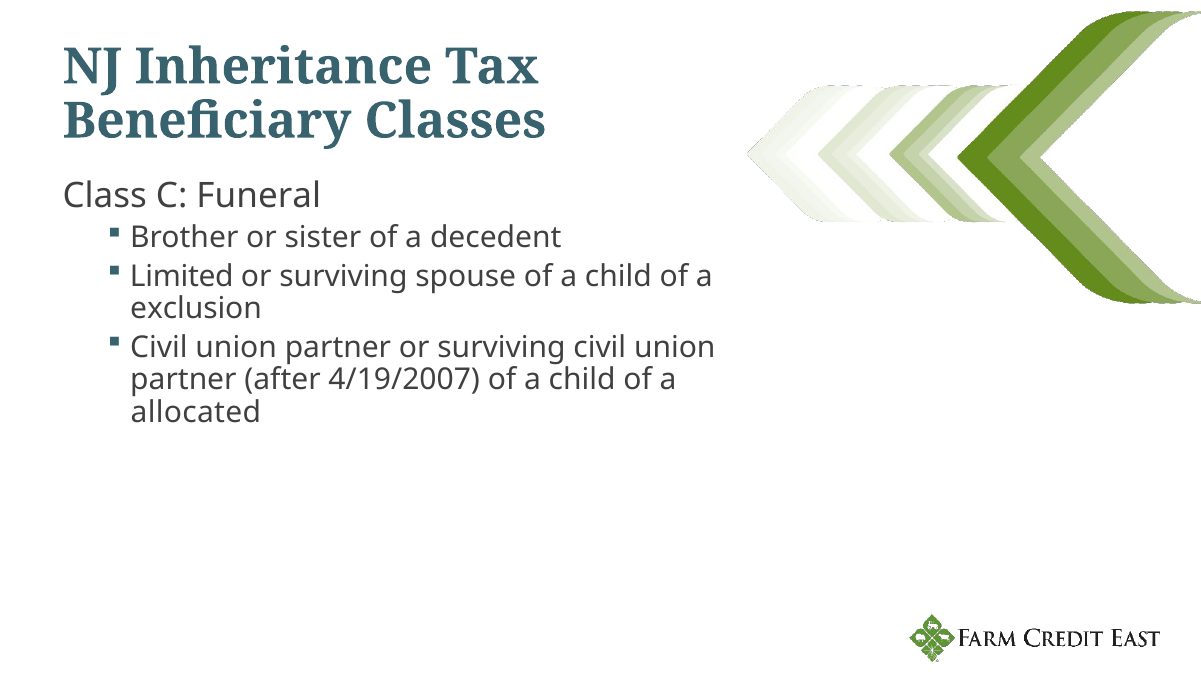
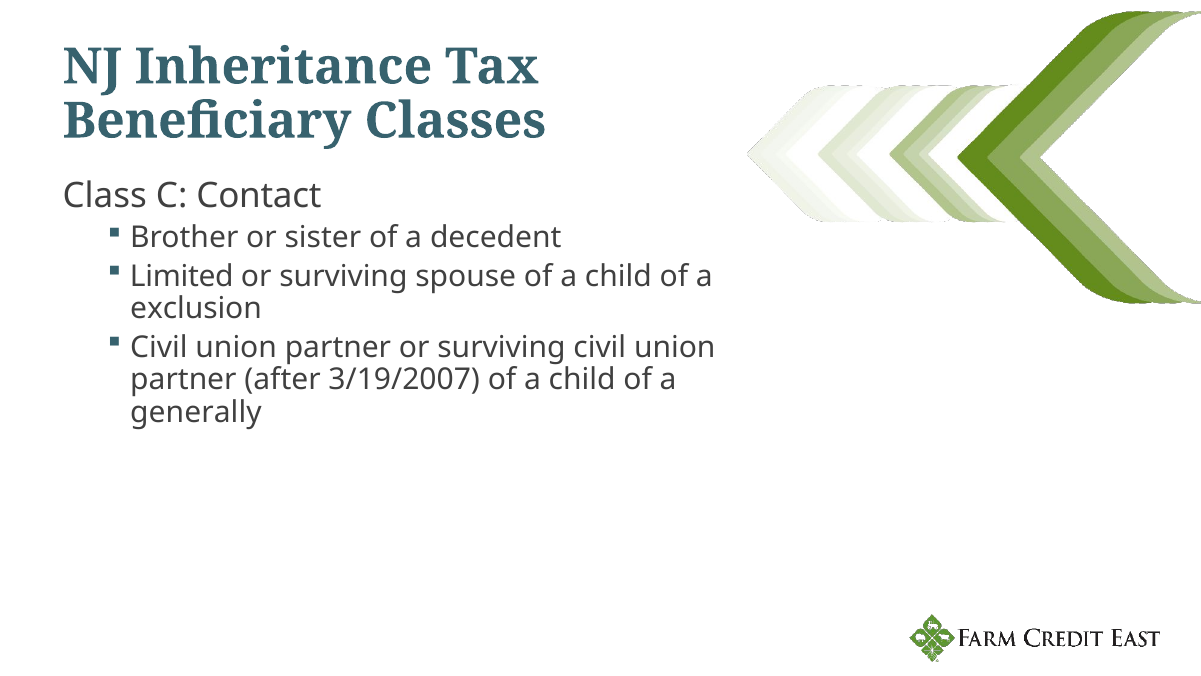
Funeral: Funeral -> Contact (259, 196)
4/19/2007: 4/19/2007 -> 3/19/2007 (404, 380)
allocated: allocated -> generally (196, 412)
